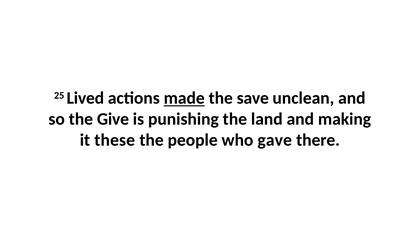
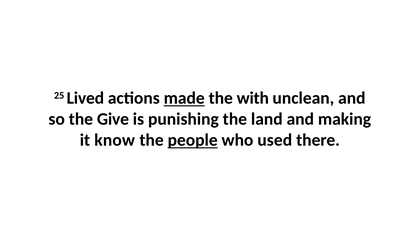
save: save -> with (253, 98)
these: these -> know (115, 140)
people underline: none -> present (193, 140)
gave: gave -> used (275, 140)
